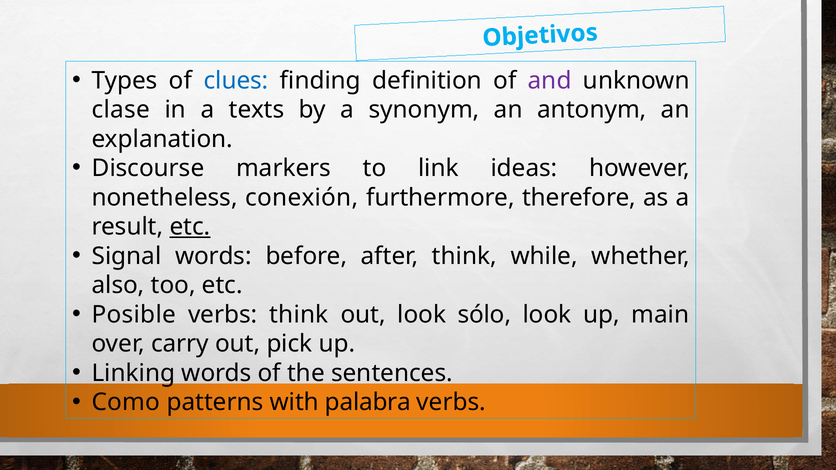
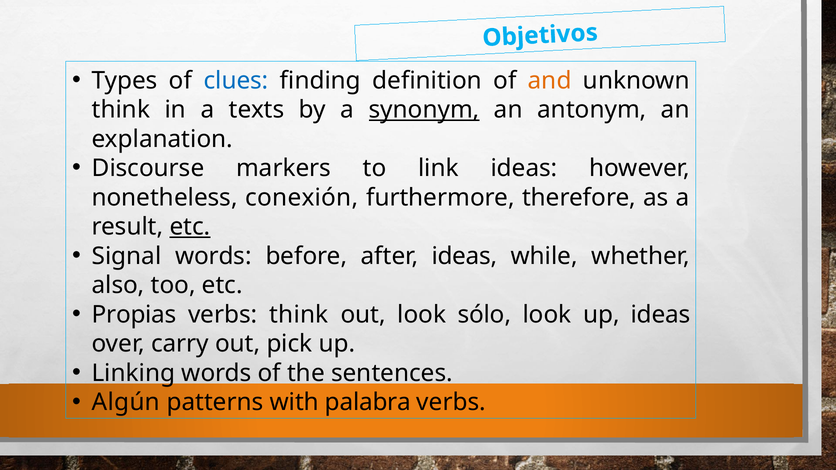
and colour: purple -> orange (550, 81)
clase: clase -> think (121, 110)
synonym underline: none -> present (424, 110)
after think: think -> ideas (464, 256)
Posible: Posible -> Propias (134, 315)
up main: main -> ideas (661, 315)
Como: Como -> Algún (126, 403)
